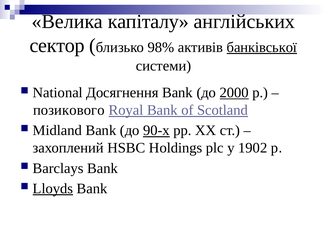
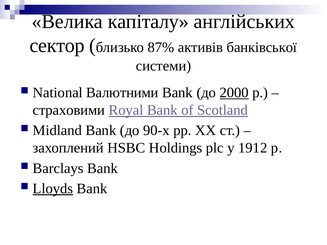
98%: 98% -> 87% (161, 47)
банківської underline: present -> none (262, 47)
Досягнення: Досягнення -> Валютними (122, 93)
позикового: позикового -> страховими (69, 110)
90-х underline: present -> none (156, 131)
1902: 1902 -> 1912 (253, 148)
